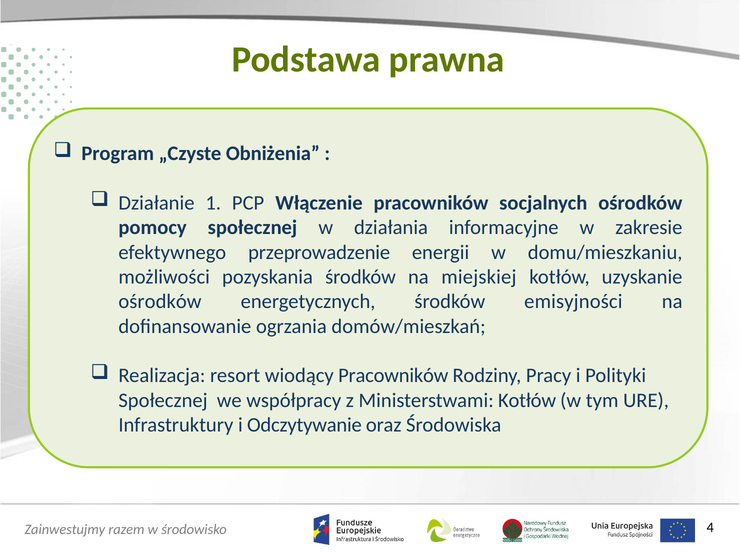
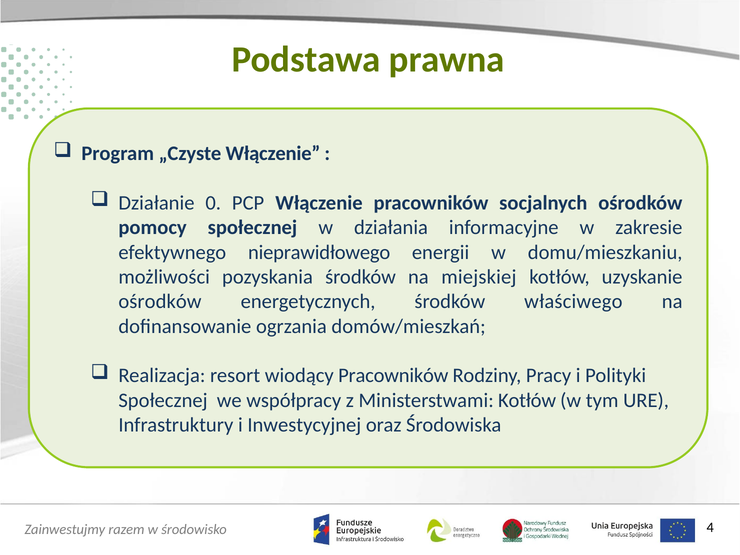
„Czyste Obniżenia: Obniżenia -> Włączenie (273, 154)
1: 1 -> 0 (213, 203)
przeprowadzenie: przeprowadzenie -> nieprawidłowego (319, 252)
emisyjności: emisyjności -> właściwego (573, 302)
Odczytywanie: Odczytywanie -> Inwestycyjnej (304, 425)
